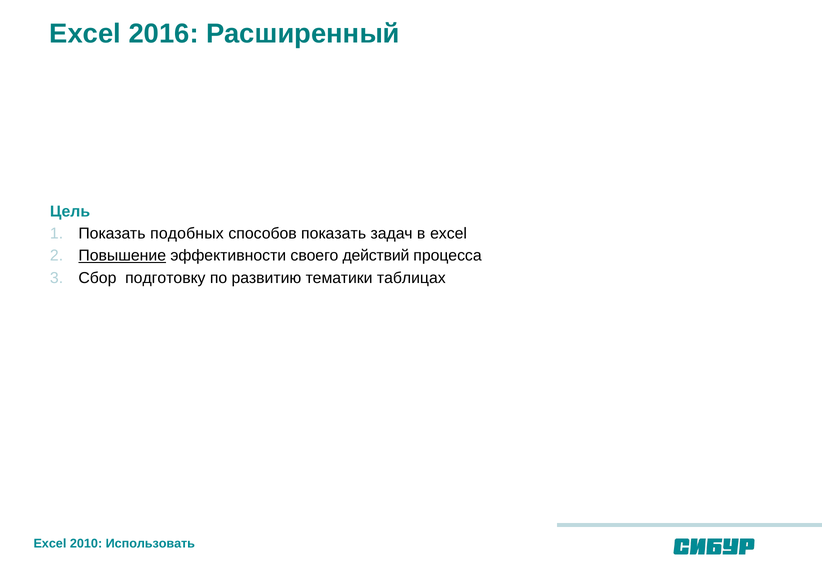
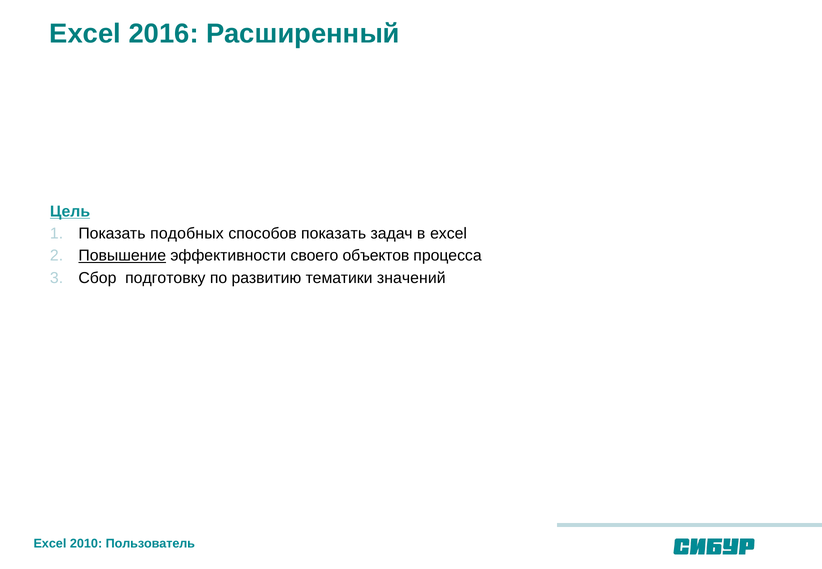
Цель underline: none -> present (70, 211)
действий: действий -> объектов (376, 256)
таблицах: таблицах -> значений (411, 278)
Использовать: Использовать -> Пользователь (150, 544)
